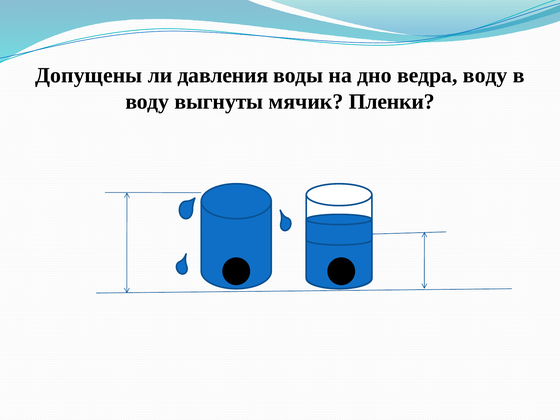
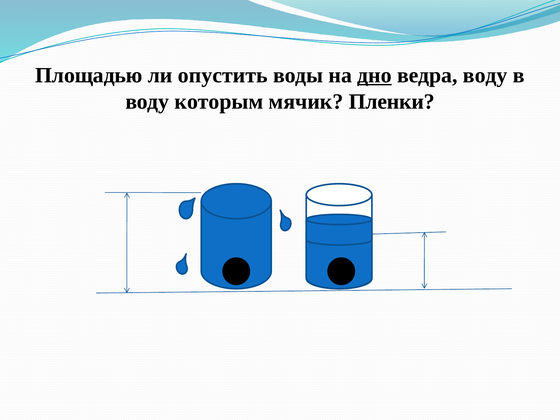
Допущены: Допущены -> Площадью (89, 75)
давления: давления -> опустить (223, 75)
дно underline: none -> present (374, 75)
выгнуты: выгнуты -> которым (219, 102)
